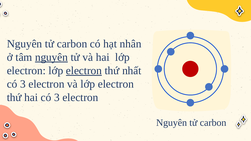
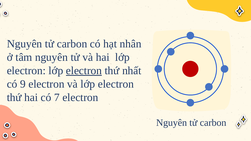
nguyên underline: present -> none (51, 57)
3: 3 -> 9 (23, 84)
hai có 3: 3 -> 7 (57, 97)
